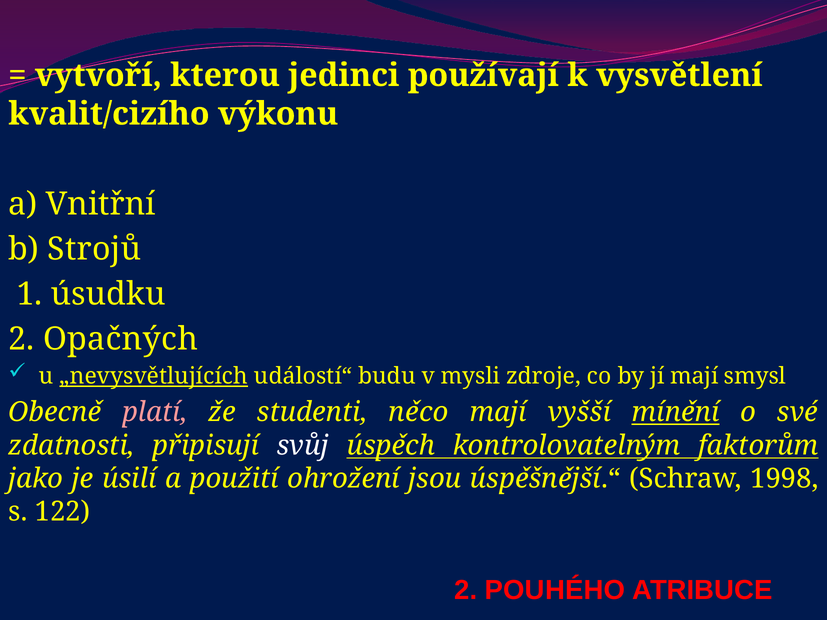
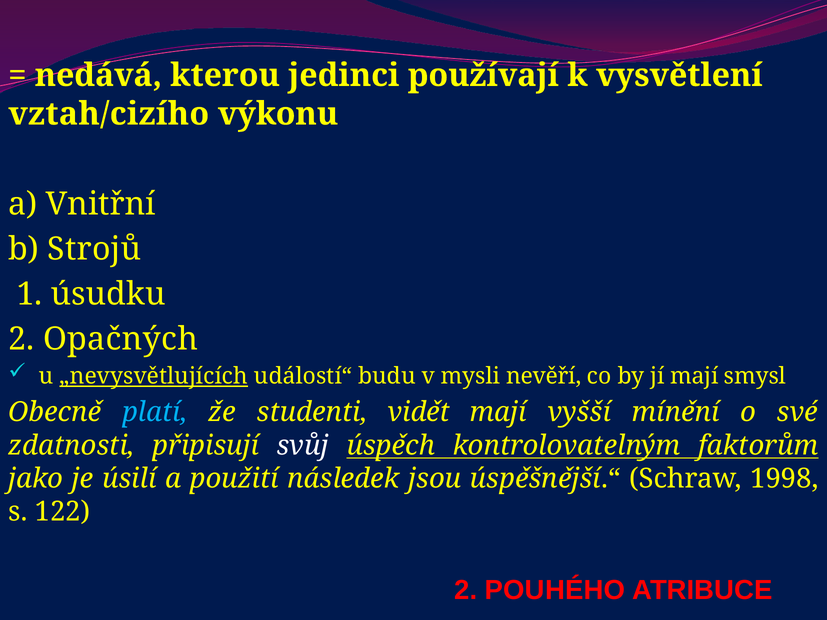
vytvoří: vytvoří -> nedává (98, 75)
kvalit/cizího: kvalit/cizího -> vztah/cizího (109, 114)
zdroje: zdroje -> nevěří (544, 376)
platí colour: pink -> light blue (155, 413)
něco: něco -> vidět (419, 413)
mínění underline: present -> none (676, 413)
ohrožení: ohrožení -> následek (344, 479)
